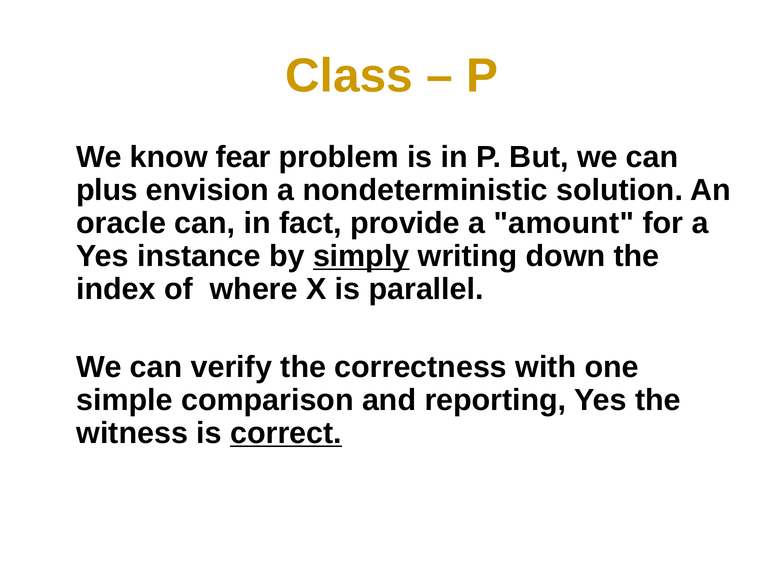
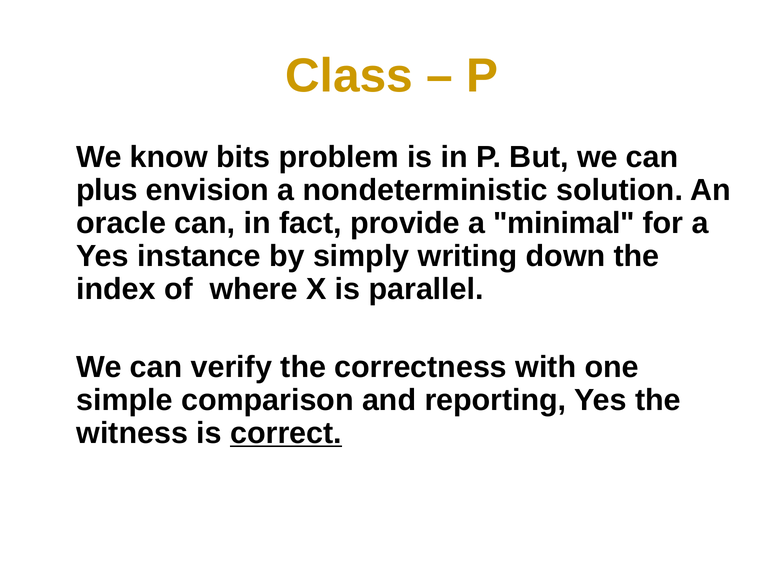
fear: fear -> bits (243, 157)
amount: amount -> minimal (564, 223)
simply underline: present -> none (361, 256)
